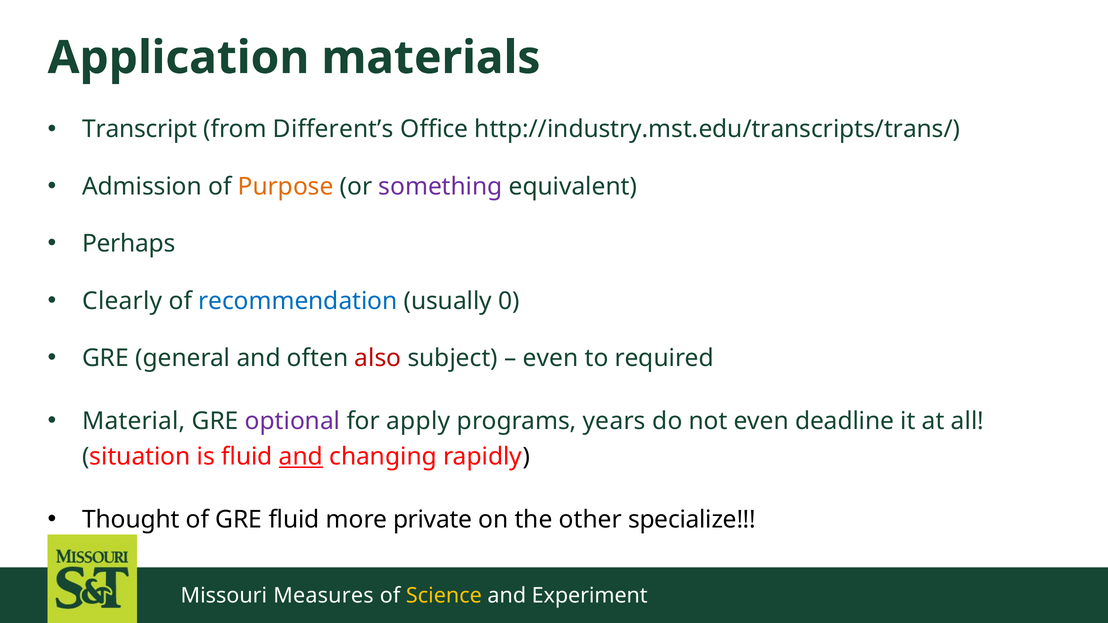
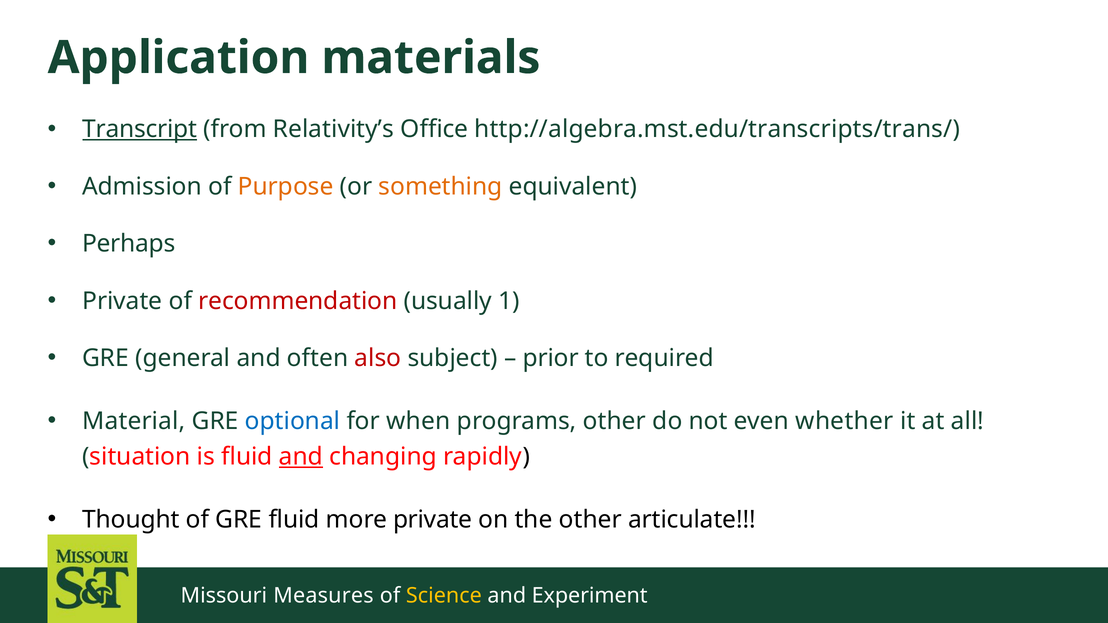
Transcript underline: none -> present (140, 129)
Different’s: Different’s -> Relativity’s (333, 129)
http://industry.mst.edu/transcripts/trans/: http://industry.mst.edu/transcripts/trans/ -> http://algebra.mst.edu/transcripts/trans/ (717, 129)
something colour: purple -> orange (440, 187)
Clearly: Clearly -> Private (122, 301)
recommendation colour: blue -> red (298, 301)
0: 0 -> 1 (509, 301)
even: even -> prior (551, 358)
optional colour: purple -> blue (293, 421)
apply: apply -> when (418, 421)
programs years: years -> other (614, 421)
deadline: deadline -> whether (844, 421)
specialize: specialize -> articulate (692, 520)
